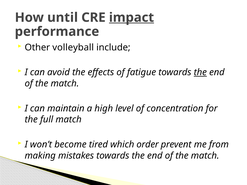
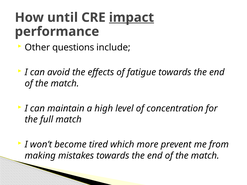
volleyball: volleyball -> questions (73, 47)
the underline: present -> none (200, 72)
order: order -> more (148, 145)
